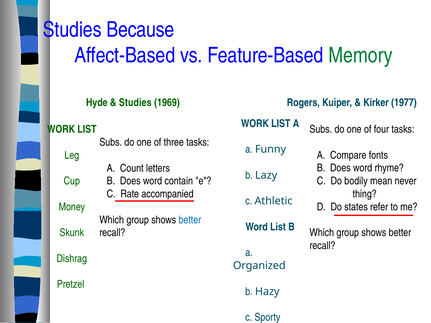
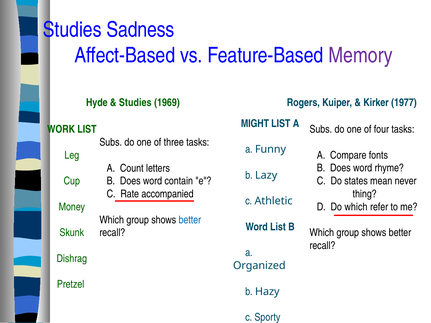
Because: Because -> Sadness (140, 30)
Memory colour: green -> purple (360, 56)
WORK: WORK -> MIGHT (255, 124)
bodily: bodily -> states (356, 181)
Do states: states -> which (356, 207)
